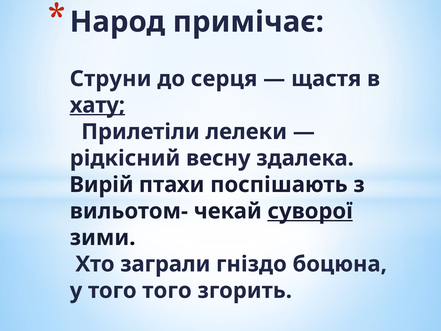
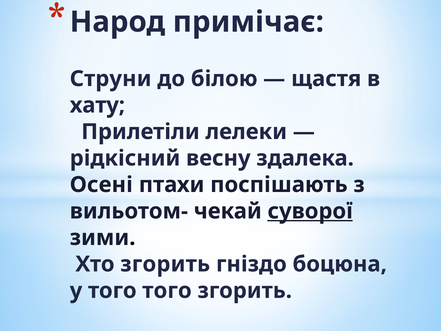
серця: серця -> білою (224, 79)
хату underline: present -> none (97, 105)
Вирій: Вирій -> Осені (101, 185)
Хто заграли: заграли -> згорить (165, 264)
